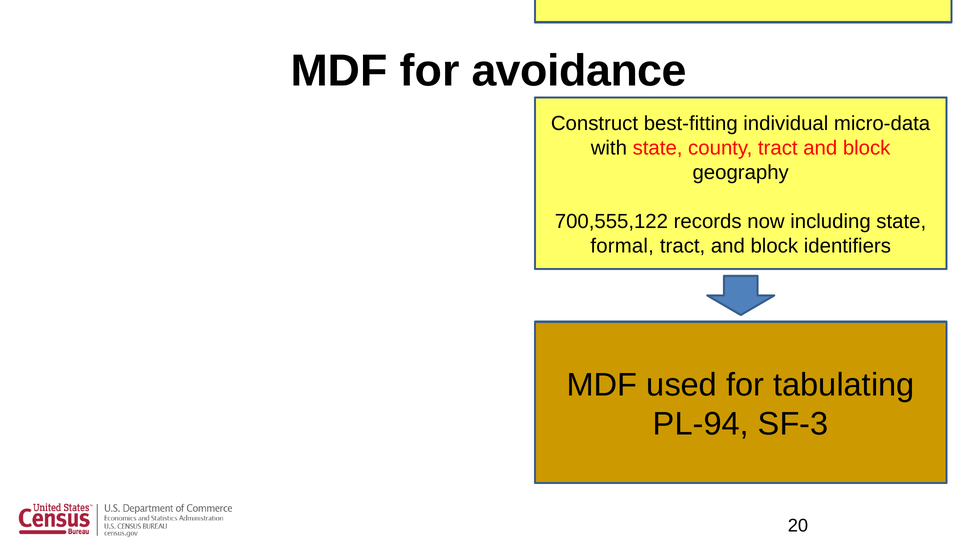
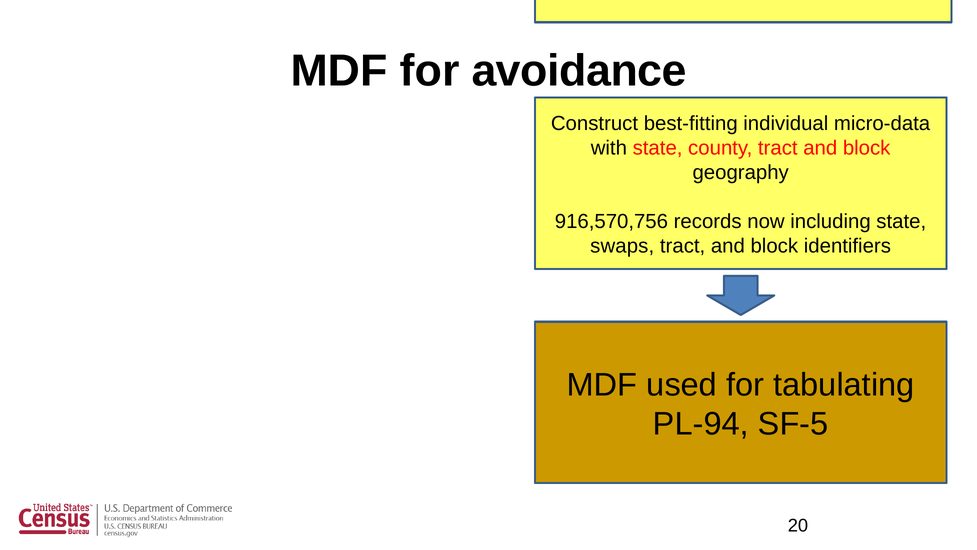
700,555,122: 700,555,122 -> 916,570,756 (611, 221)
formal: formal -> swaps (622, 246)
SF-3: SF-3 -> SF-5 (793, 424)
